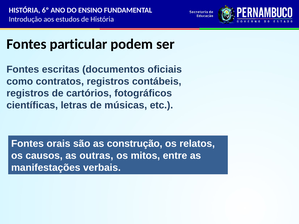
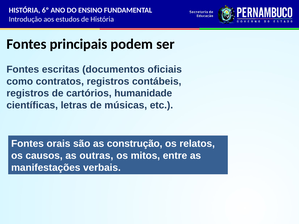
particular: particular -> principais (78, 44)
fotográficos: fotográficos -> humanidade (143, 93)
